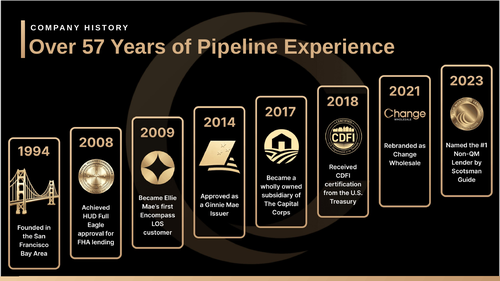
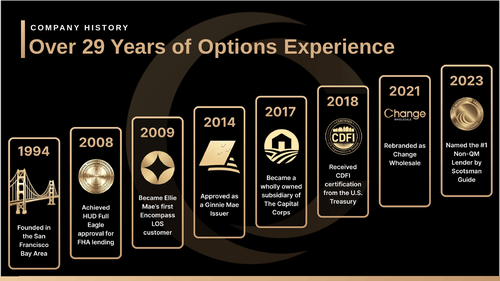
57: 57 -> 29 (94, 47)
Pipeline: Pipeline -> Options (238, 47)
